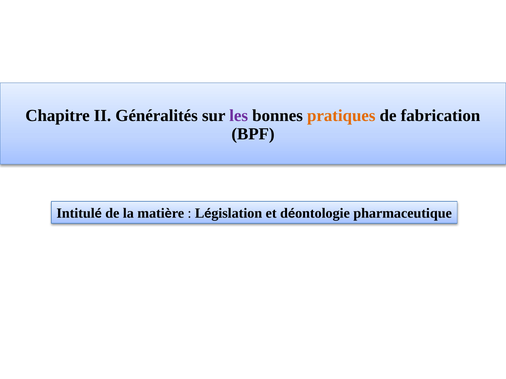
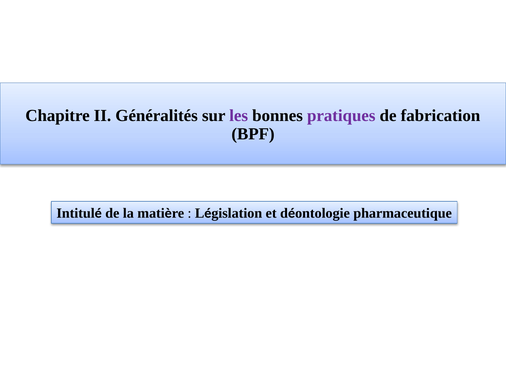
pratiques colour: orange -> purple (341, 116)
